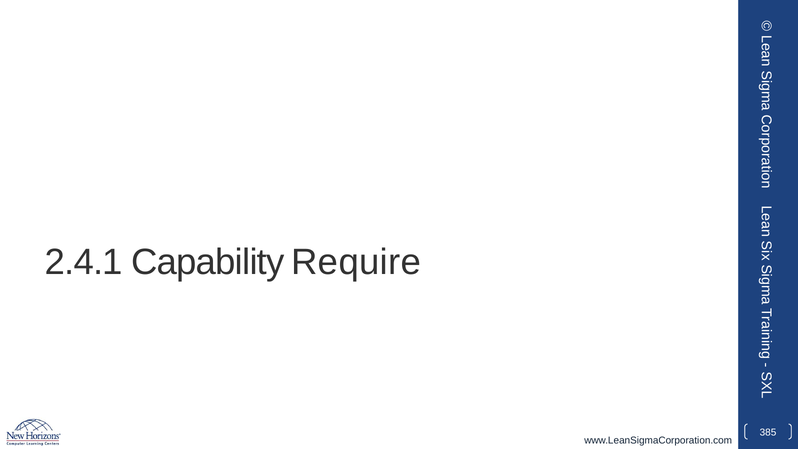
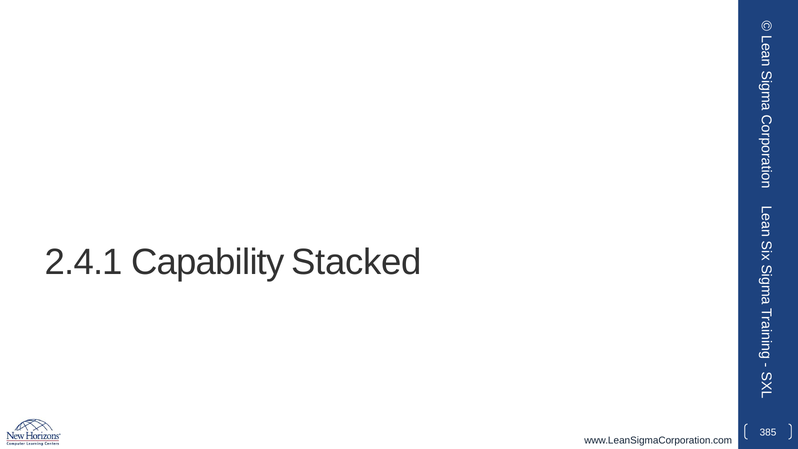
Require: Require -> Stacked (356, 262)
